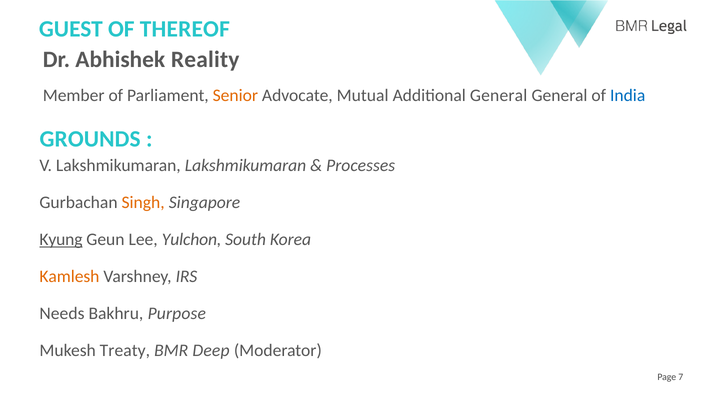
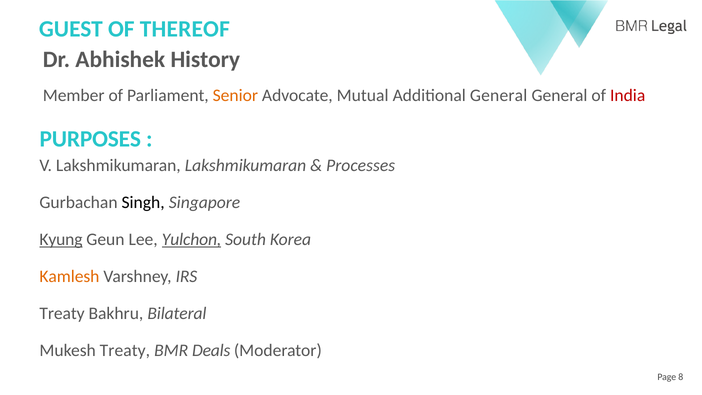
Reality: Reality -> History (205, 60)
India colour: blue -> red (628, 95)
GROUNDS: GROUNDS -> PURPOSES (90, 139)
Singh colour: orange -> black (143, 202)
Yulchon underline: none -> present (192, 239)
Needs: Needs -> Treaty (62, 313)
Purpose: Purpose -> Bilateral (177, 313)
Deep: Deep -> Deals (211, 350)
7: 7 -> 8 (681, 377)
